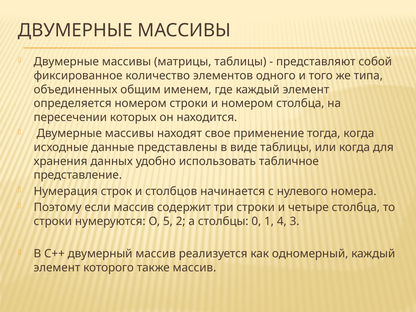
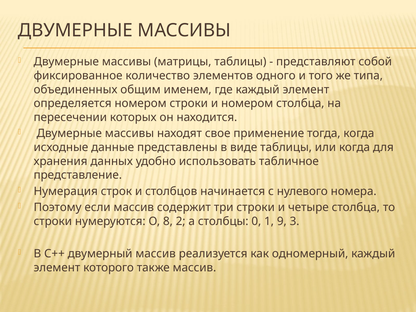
5: 5 -> 8 (168, 221)
4: 4 -> 9 (282, 221)
